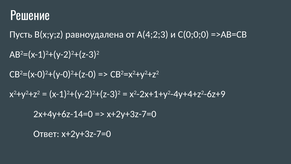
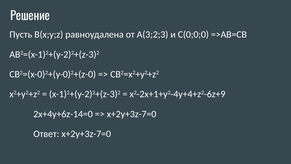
А(4;2;3: А(4;2;3 -> А(3;2;3 (153, 34)
